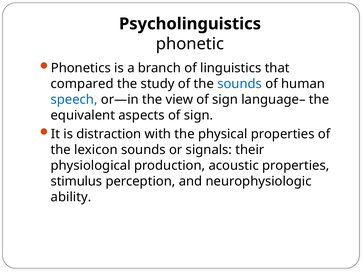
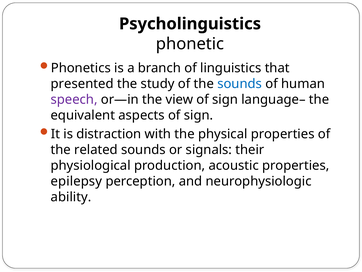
compared: compared -> presented (82, 84)
speech colour: blue -> purple (74, 99)
lexicon: lexicon -> related (96, 149)
stimulus: stimulus -> epilepsy (76, 181)
